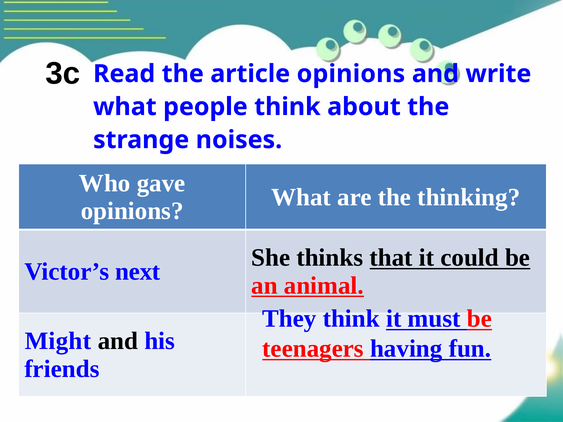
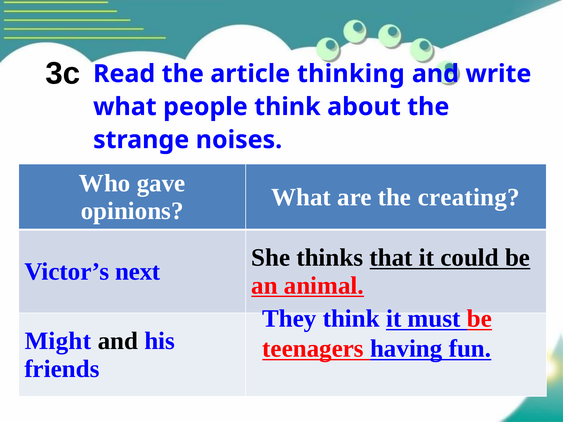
article opinions: opinions -> thinking (351, 74)
thinking: thinking -> creating (469, 197)
